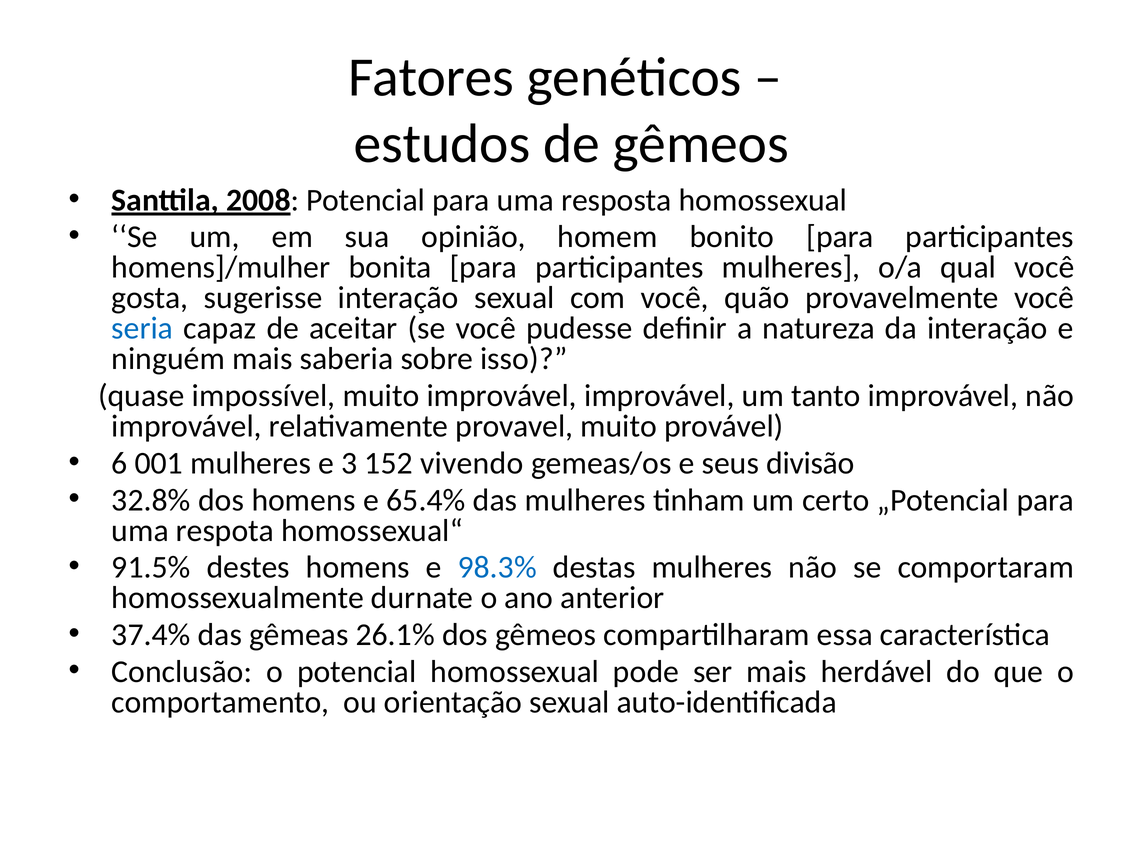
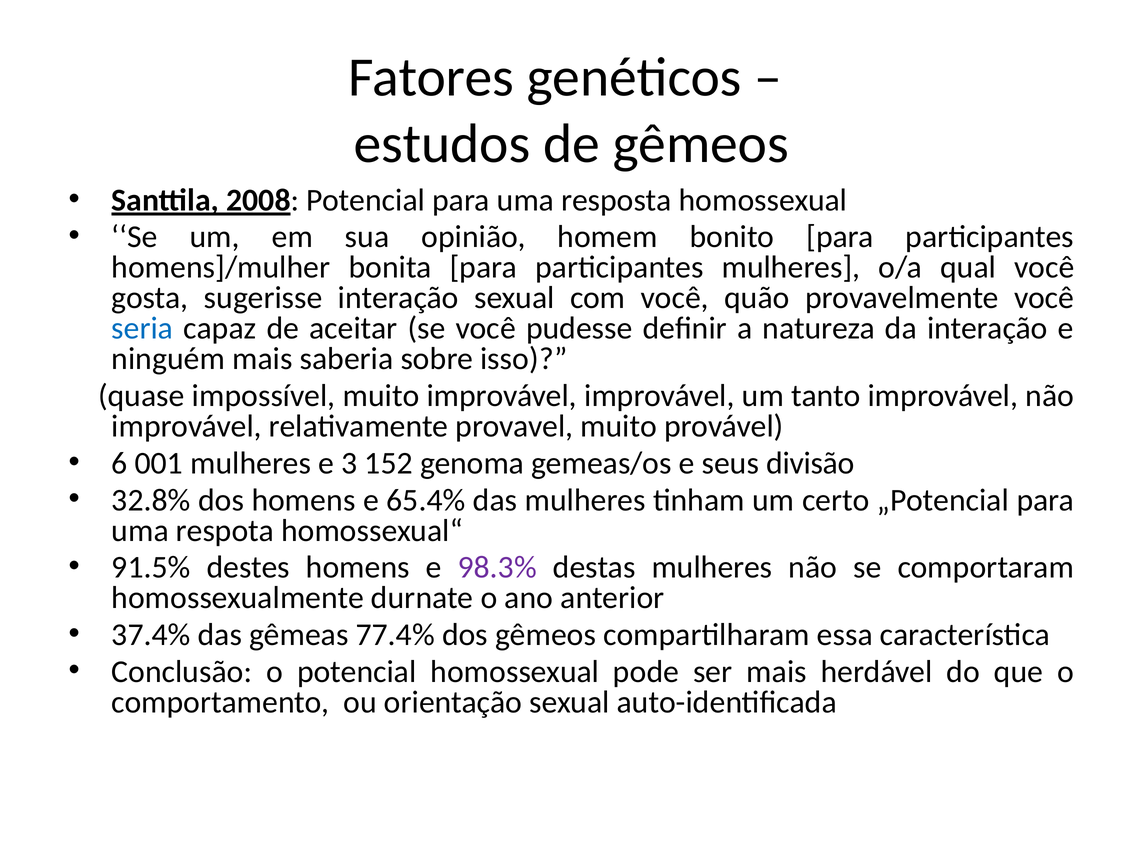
vivendo: vivendo -> genoma (472, 463)
98.3% colour: blue -> purple (497, 568)
26.1%: 26.1% -> 77.4% (395, 635)
